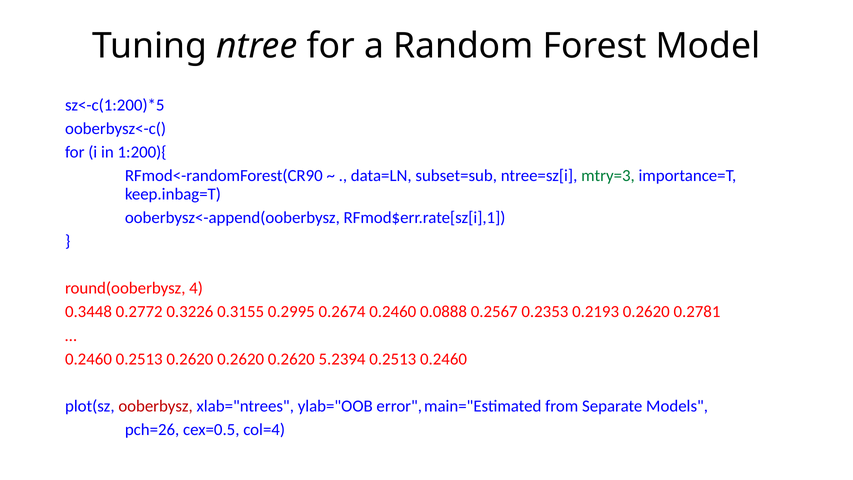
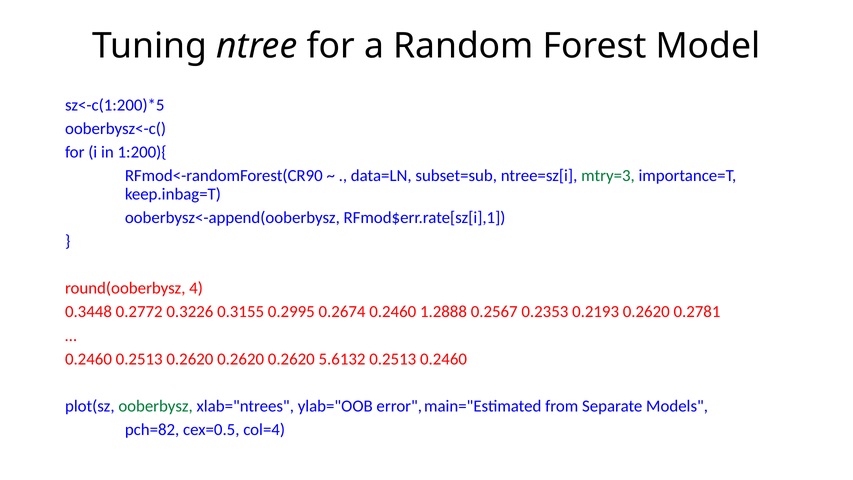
0.0888: 0.0888 -> 1.2888 (443, 312)
5.2394: 5.2394 -> 5.6132 (342, 359)
ooberbysz colour: red -> green (156, 406)
pch=26: pch=26 -> pch=82 (152, 430)
